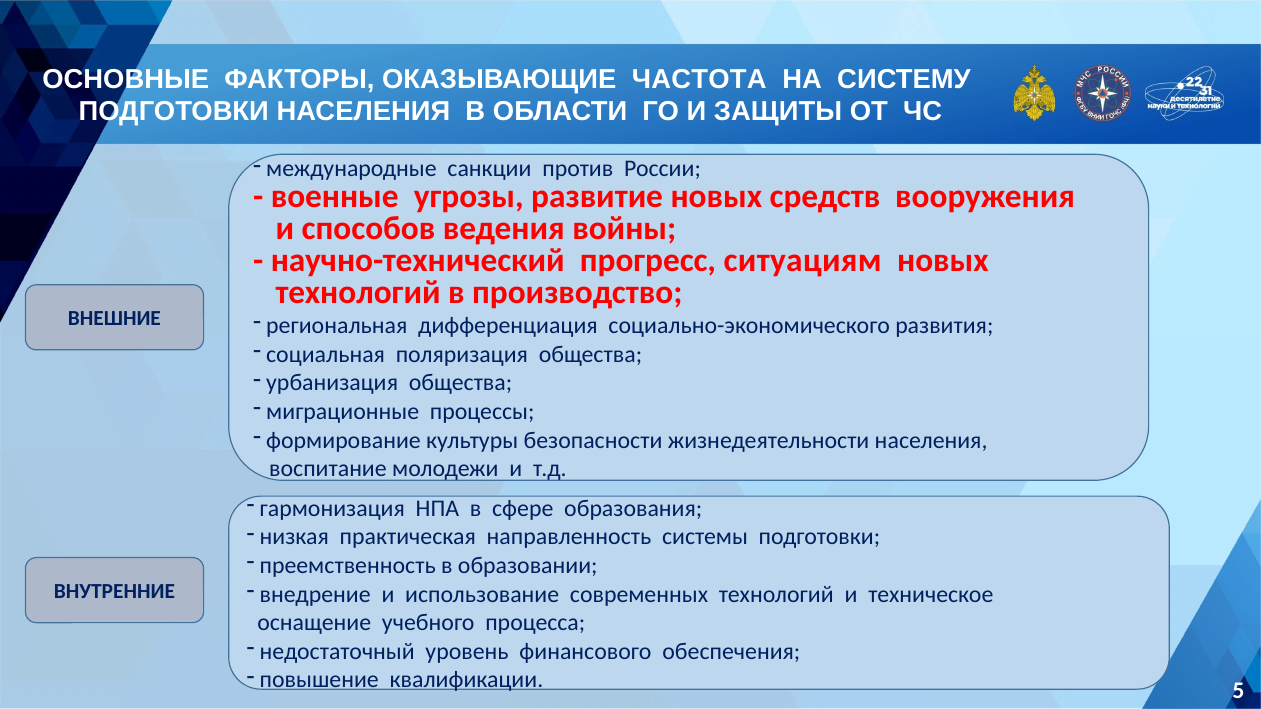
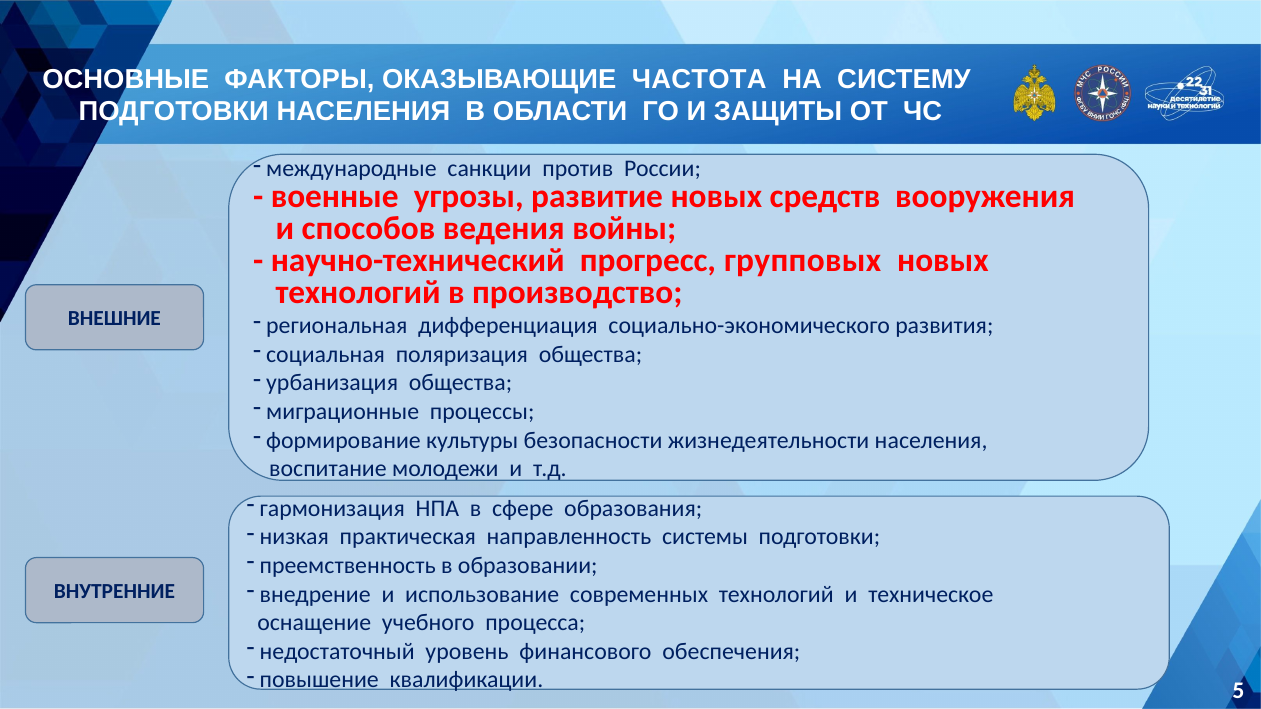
ситуациям: ситуациям -> групповых (803, 260)
